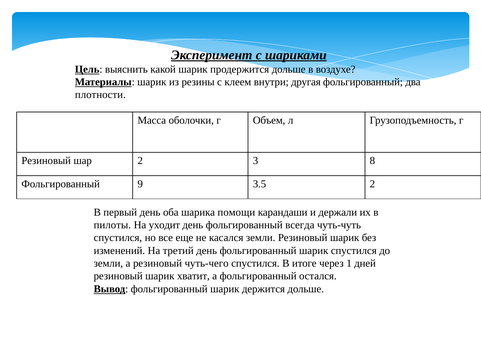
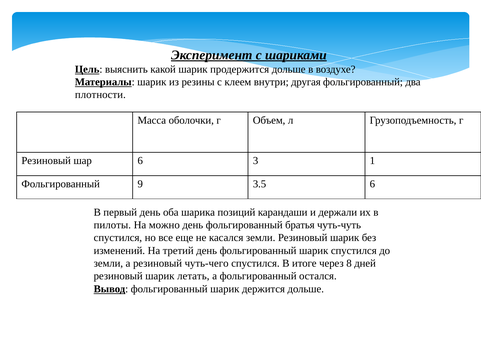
шар 2: 2 -> 6 (140, 161)
8: 8 -> 1 (372, 161)
3.5 2: 2 -> 6 (372, 184)
помощи: помощи -> позиций (236, 213)
уходит: уходит -> можно (164, 225)
всегда: всегда -> братья (300, 225)
1: 1 -> 8 (349, 264)
хватит: хватит -> летать (193, 277)
